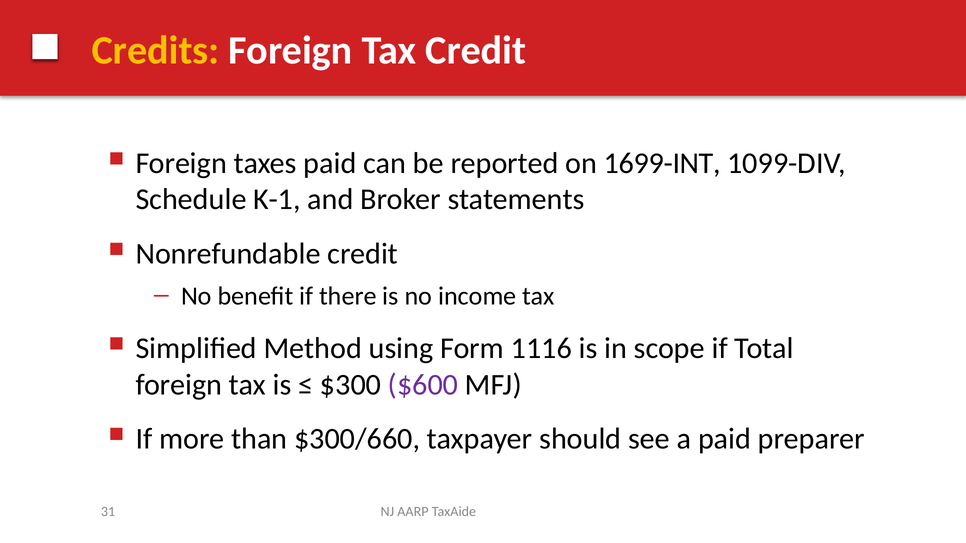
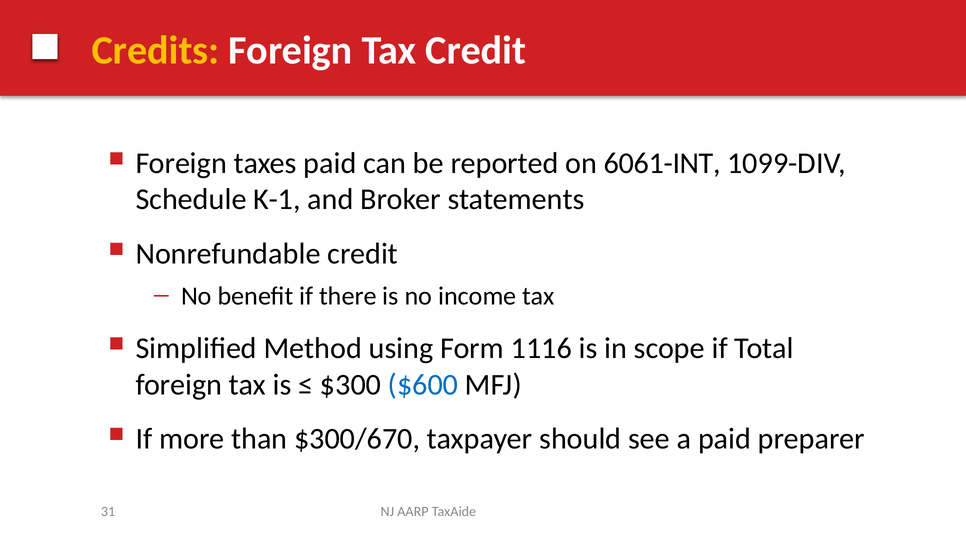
1699-INT: 1699-INT -> 6061-INT (662, 163)
$600 colour: purple -> blue (423, 385)
$300/660: $300/660 -> $300/670 (357, 439)
